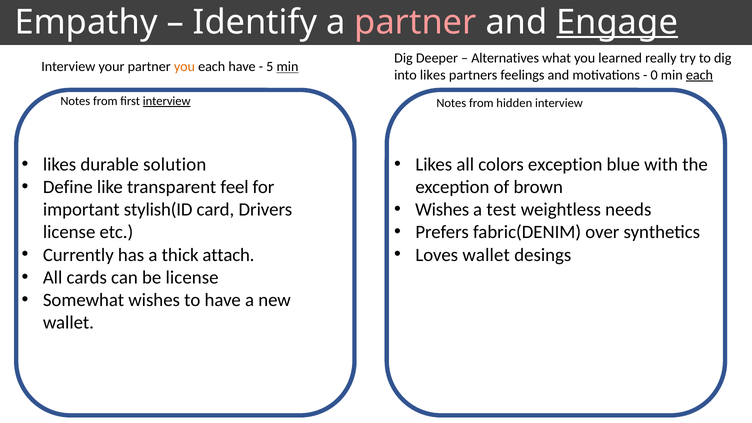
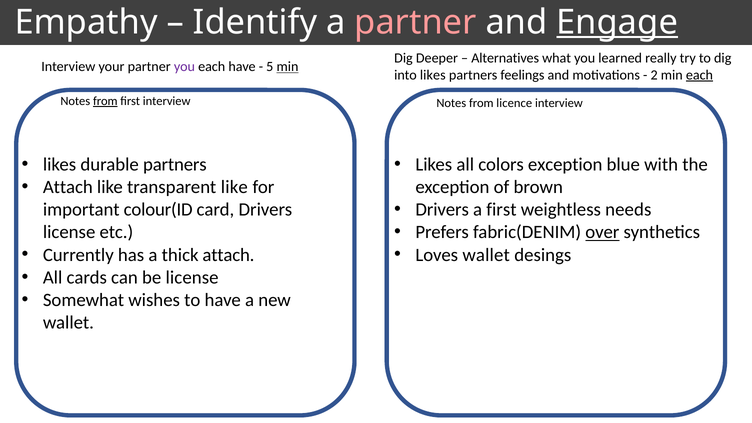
you colour: orange -> purple (184, 67)
0: 0 -> 2 (654, 75)
from underline: none -> present (105, 101)
interview underline: present -> none (167, 101)
hidden: hidden -> licence (514, 103)
durable solution: solution -> partners (175, 165)
Define: Define -> Attach (68, 187)
transparent feel: feel -> like (234, 187)
Wishes: Wishes -> Drivers (442, 210)
a test: test -> first (501, 210)
stylish(ID: stylish(ID -> colour(ID (158, 210)
over underline: none -> present (602, 232)
